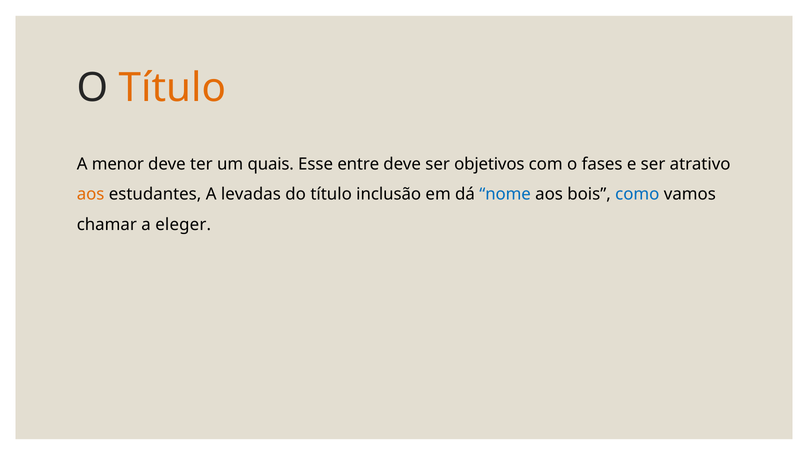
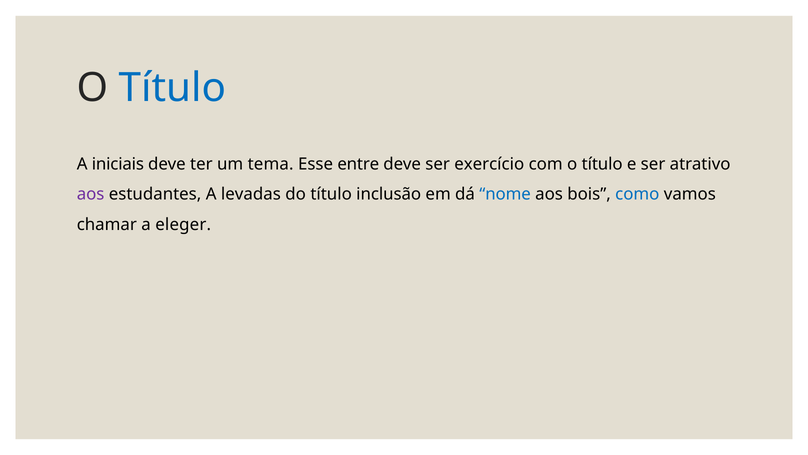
Título colour: orange -> blue (172, 88)
menor: menor -> iniciais (118, 164)
quais: quais -> tema (271, 164)
objetivos: objetivos -> exercício (489, 164)
com o fases: fases -> título (602, 164)
aos colour: orange -> purple (91, 194)
